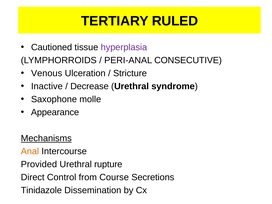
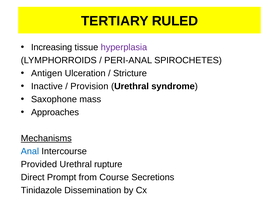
Cautioned: Cautioned -> Increasing (52, 47)
CONSECUTIVE: CONSECUTIVE -> SPIROCHETES (188, 60)
Venous: Venous -> Antigen (47, 73)
Decrease: Decrease -> Provision (89, 86)
molle: molle -> mass (90, 99)
Appearance: Appearance -> Approaches (55, 112)
Anal colour: orange -> blue (30, 151)
Control: Control -> Prompt (62, 177)
